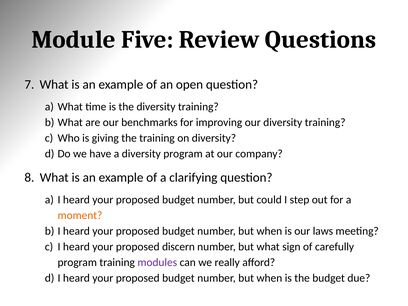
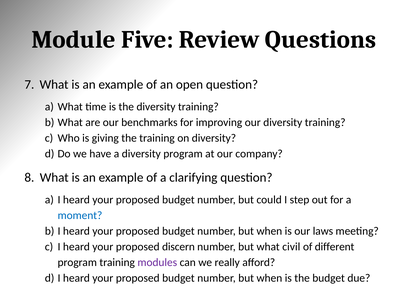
moment colour: orange -> blue (80, 215)
sign: sign -> civil (291, 247)
carefully: carefully -> different (335, 247)
